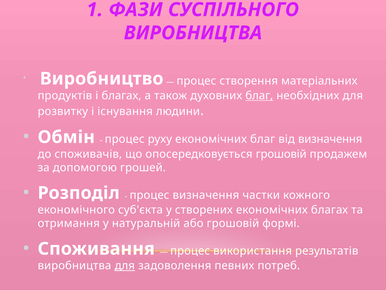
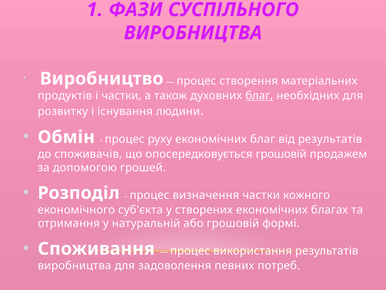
і благах: благах -> частки (121, 95)
від визначення: визначення -> результатів (330, 139)
для underline: present -> none (125, 265)
